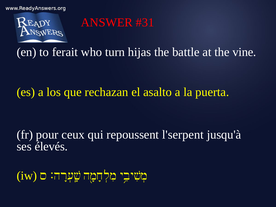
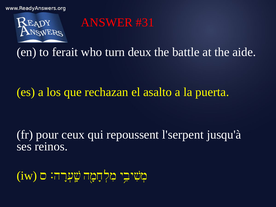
hijas: hijas -> deux (140, 52)
vine: vine -> aide (244, 52)
élevés: élevés -> reinos (51, 146)
